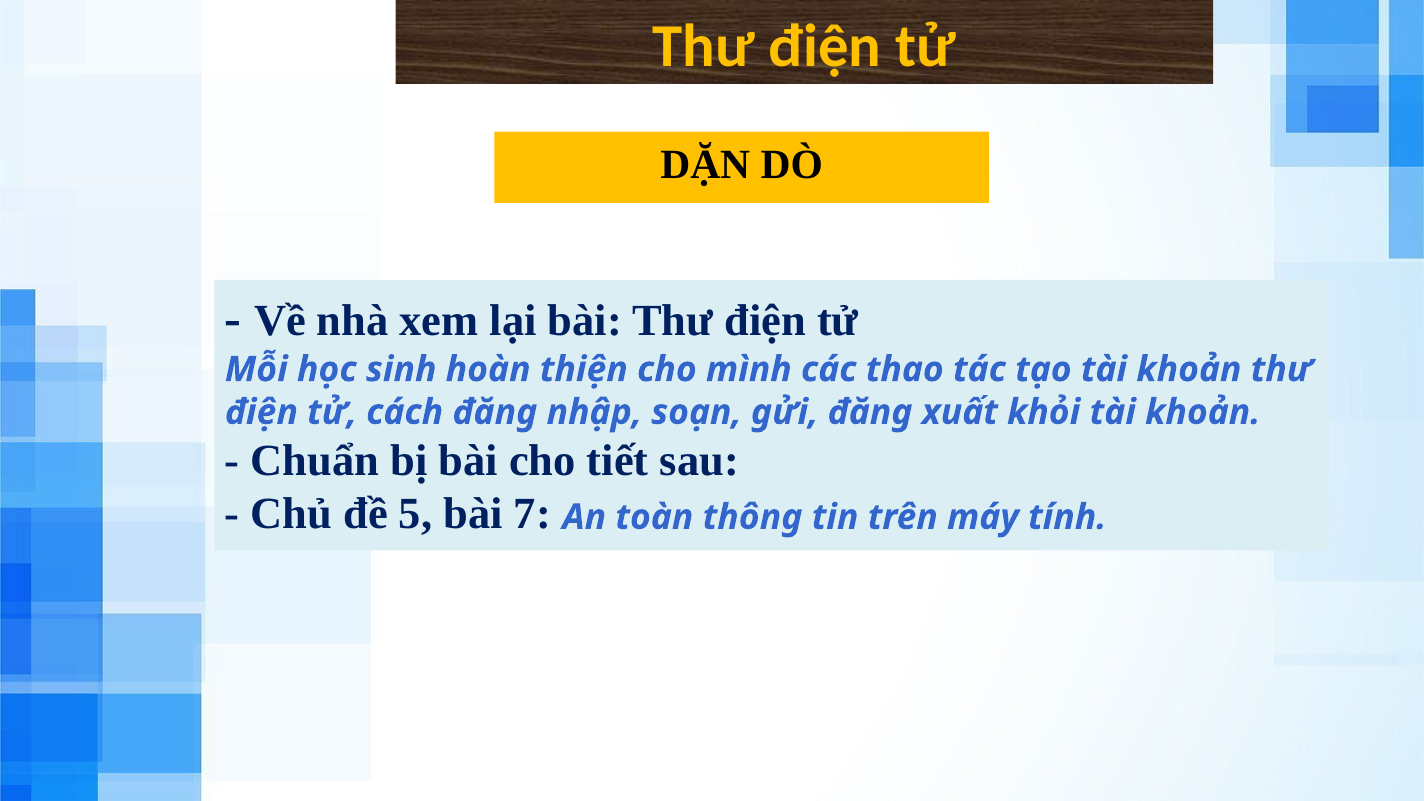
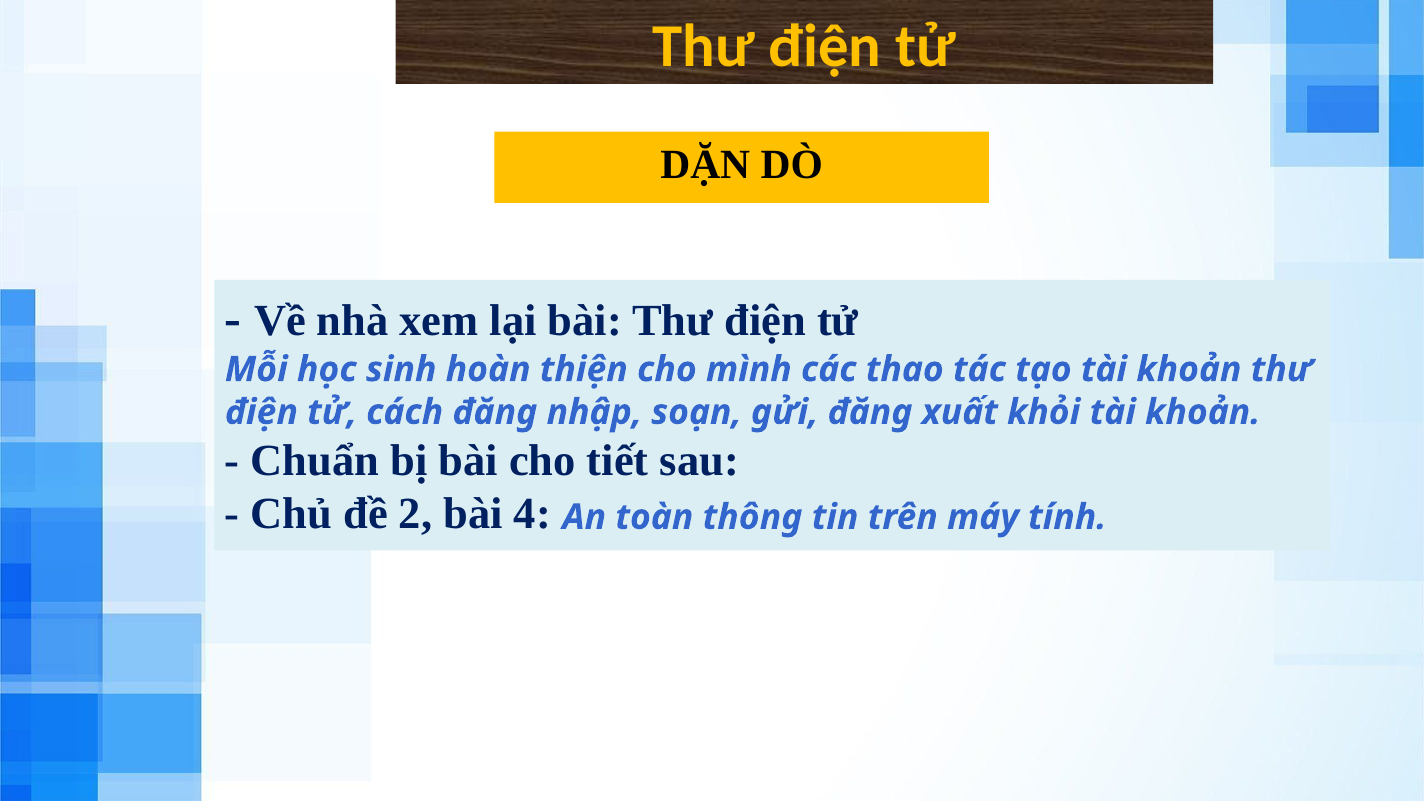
5: 5 -> 2 (416, 514)
7: 7 -> 4 (532, 514)
